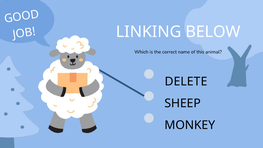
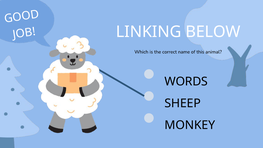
DELETE: DELETE -> WORDS (186, 82)
